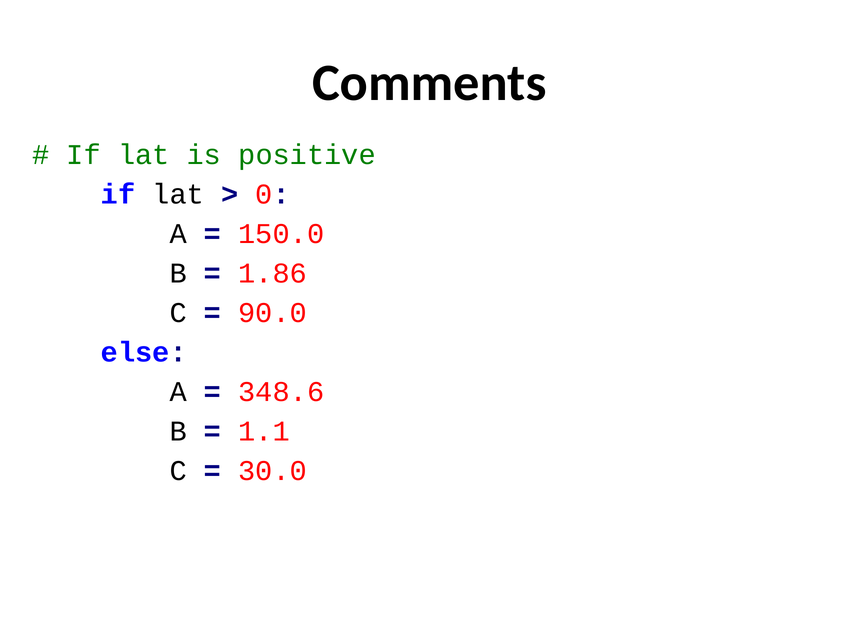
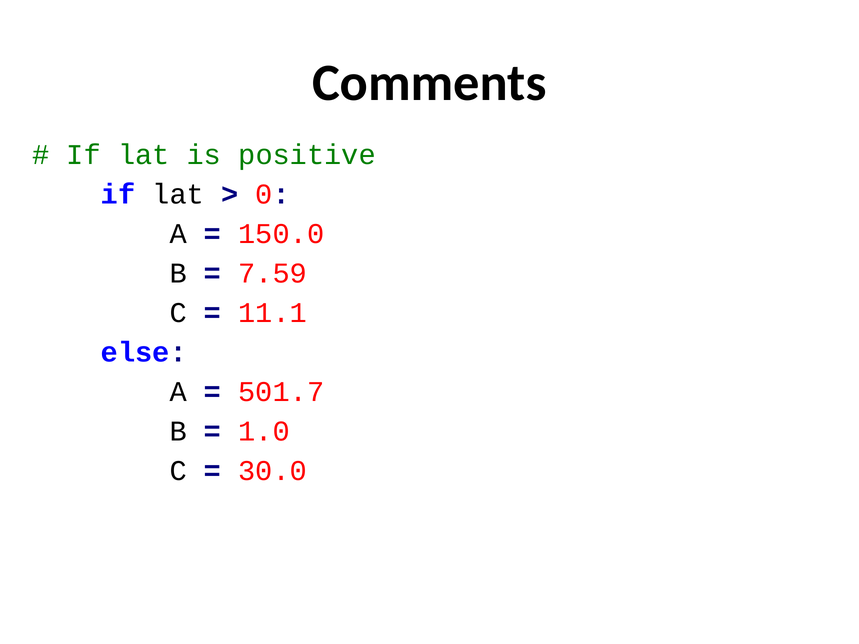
1.86: 1.86 -> 7.59 (273, 274)
90.0: 90.0 -> 11.1 (273, 313)
348.6: 348.6 -> 501.7 (281, 392)
1.1: 1.1 -> 1.0 (264, 432)
